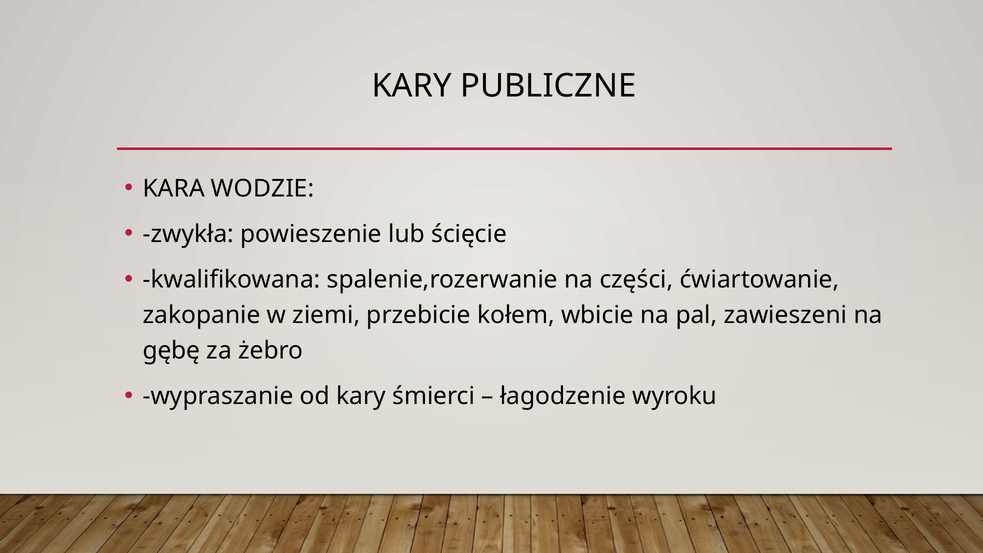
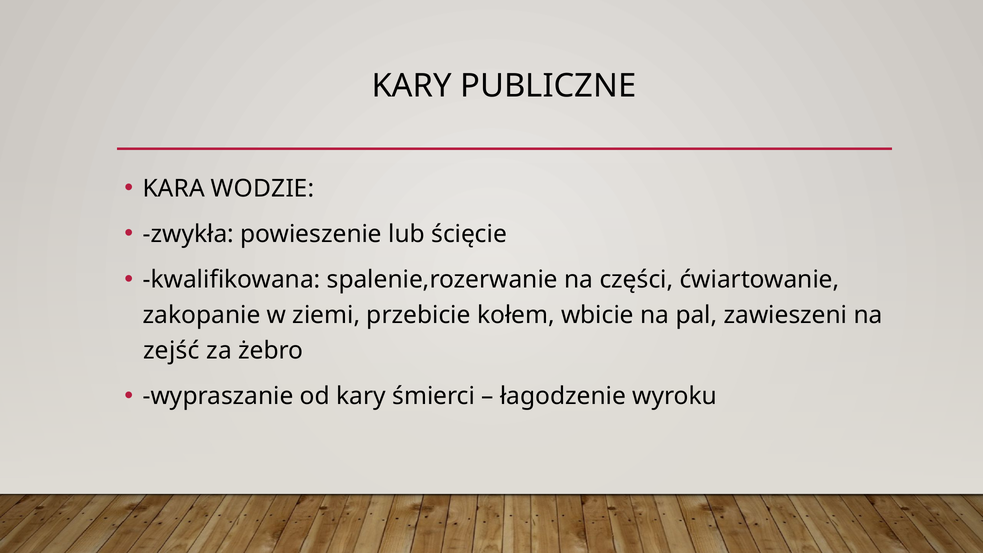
gębę: gębę -> zejść (171, 351)
